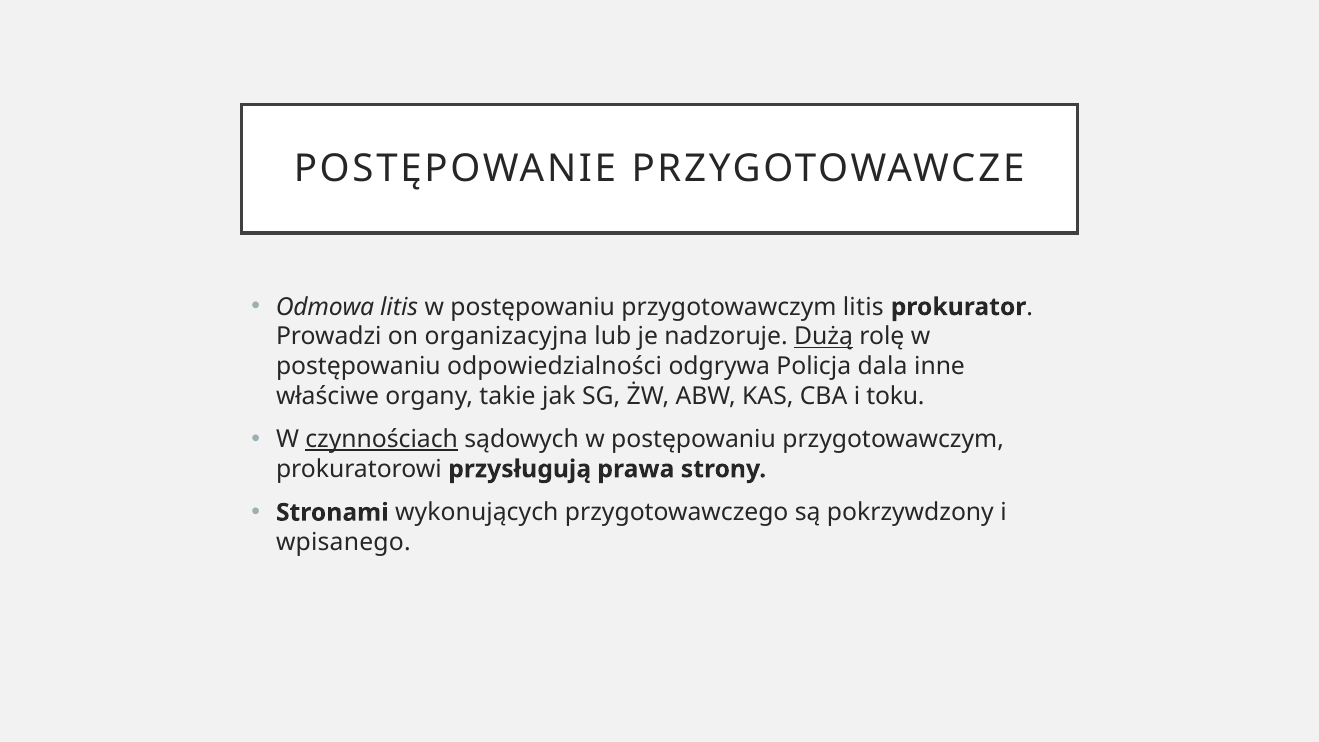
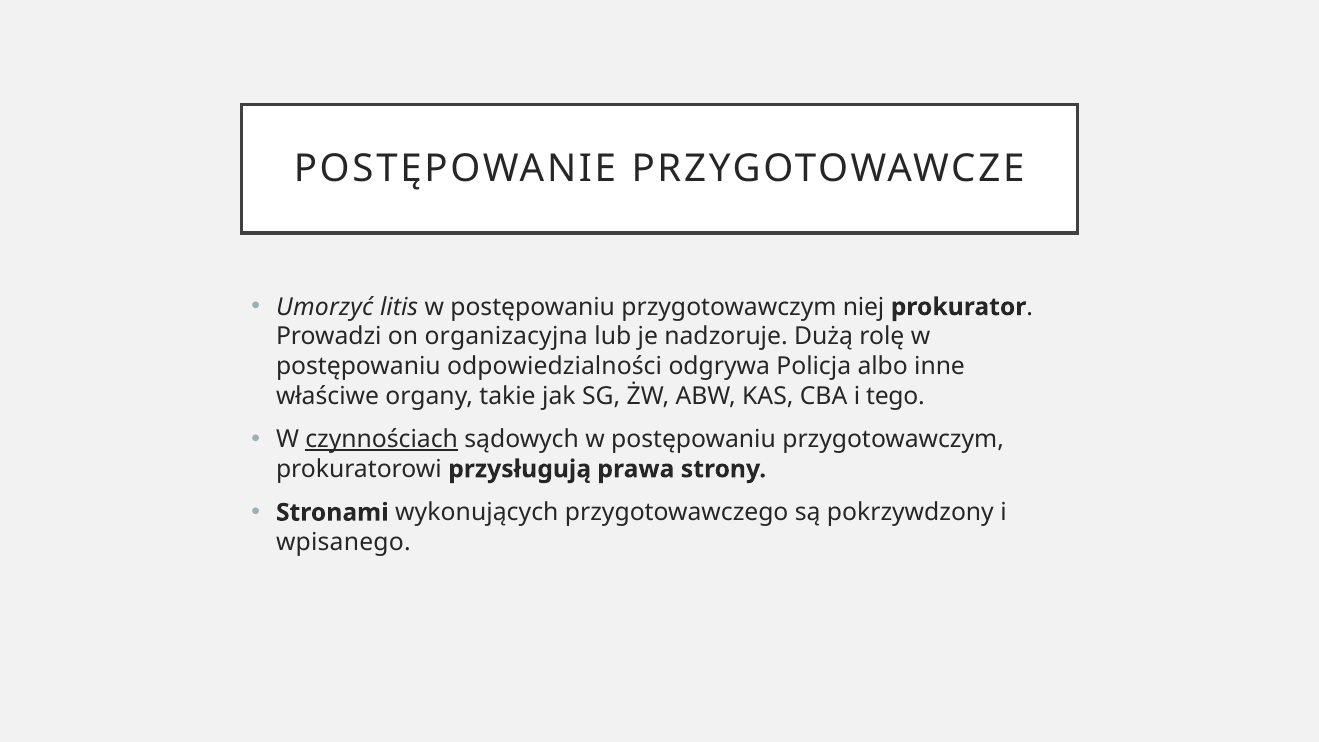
Odmowa: Odmowa -> Umorzyć (325, 307)
przygotowawczym litis: litis -> niej (864, 307)
Dużą underline: present -> none (824, 337)
dala: dala -> albo (883, 366)
toku: toku -> tego (895, 396)
